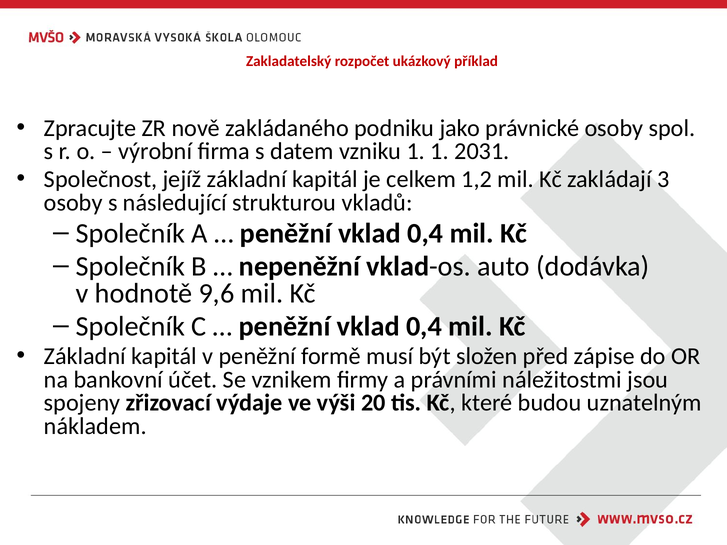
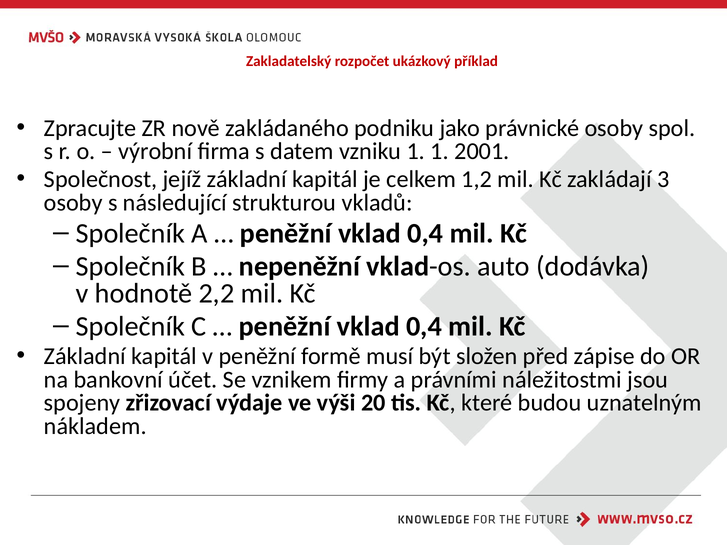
2031: 2031 -> 2001 (482, 151)
9,6: 9,6 -> 2,2 (217, 294)
